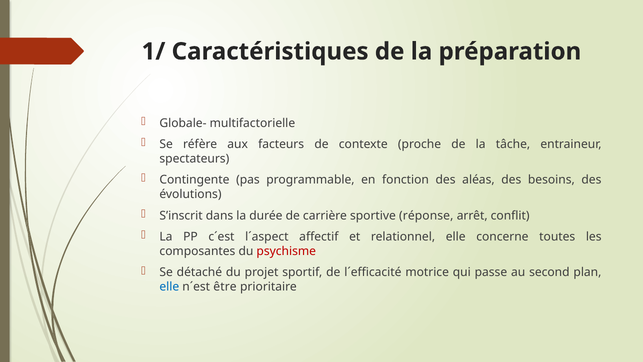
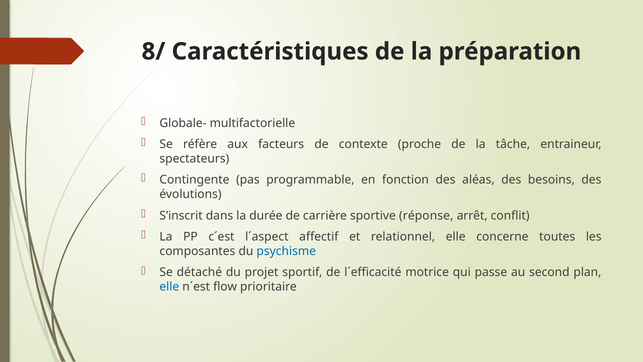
1/: 1/ -> 8/ (153, 51)
psychisme colour: red -> blue (286, 251)
être: être -> flow (225, 287)
